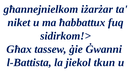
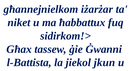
tkun: tkun -> jkun (104, 63)
